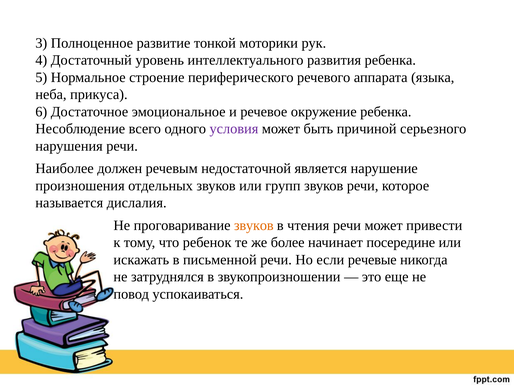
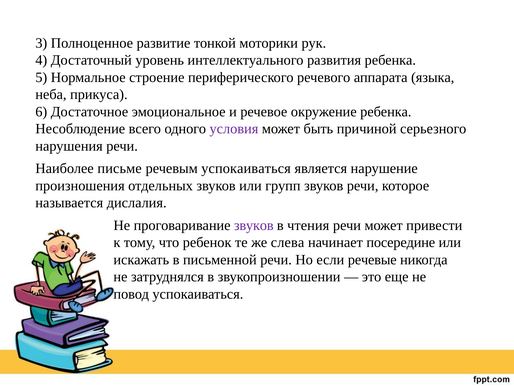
должен: должен -> письме (120, 168)
речевым недостаточной: недостаточной -> успокаиваться (246, 168)
звуков colour: orange -> purple (254, 225)
более: более -> слева (288, 242)
